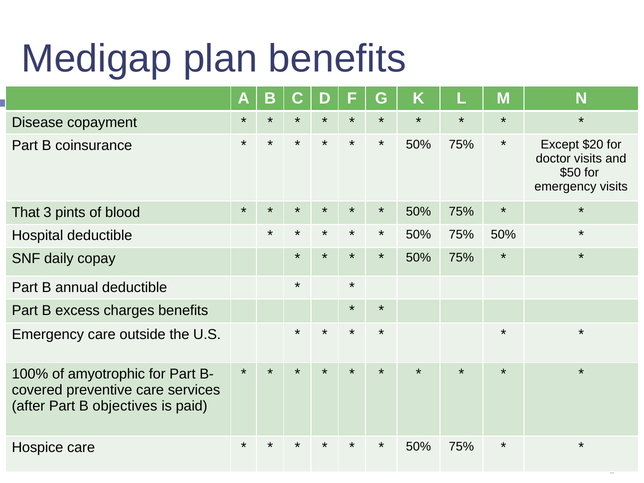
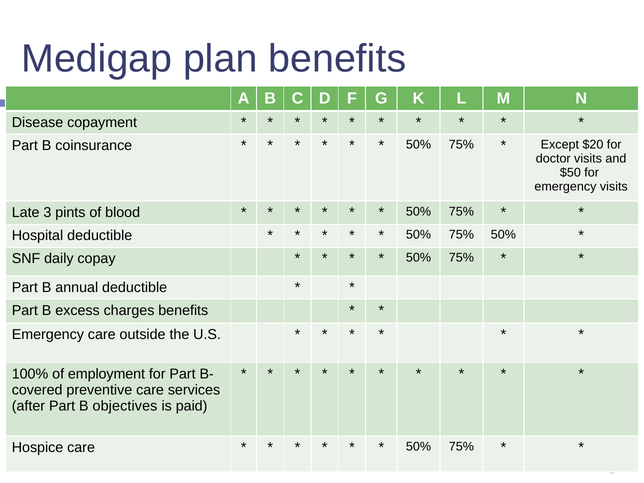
That: That -> Late (26, 212)
amyotrophic: amyotrophic -> employment (106, 374)
